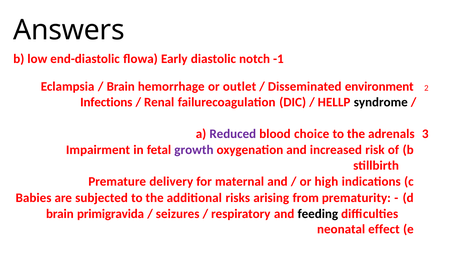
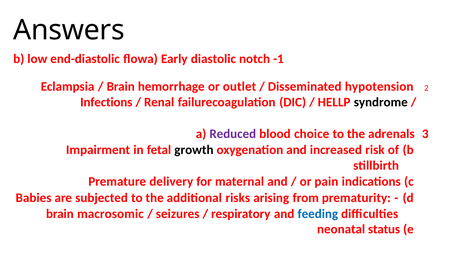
environment: environment -> hypotension (379, 86)
growth colour: purple -> black (194, 150)
high: high -> pain (326, 181)
primigravida: primigravida -> macrosomic (110, 213)
feeding colour: black -> blue (318, 213)
effect: effect -> status (384, 229)
